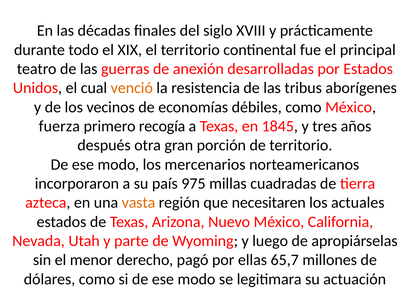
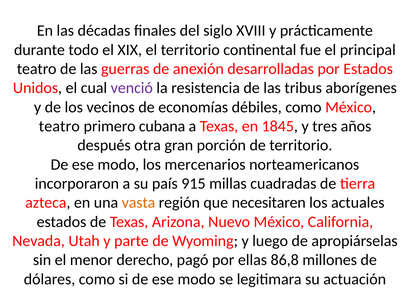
venció colour: orange -> purple (132, 88)
fuerza: fuerza -> teatro (59, 126)
recogía: recogía -> cubana (162, 126)
975: 975 -> 915 (194, 184)
65,7: 65,7 -> 86,8 (285, 260)
